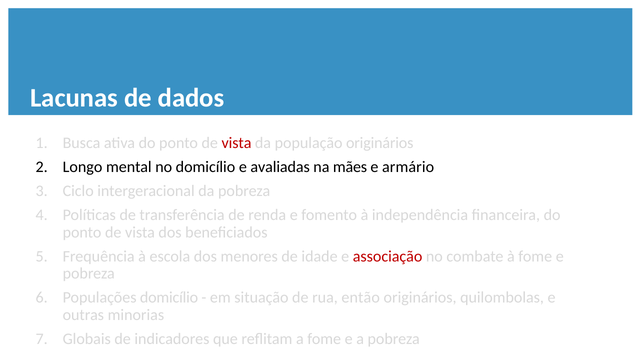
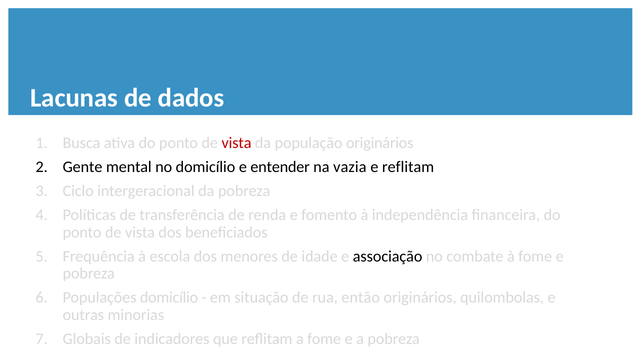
Longo: Longo -> Gente (83, 167)
avaliadas: avaliadas -> entender (280, 167)
mães: mães -> vazia (350, 167)
e armário: armário -> reflitam (408, 167)
associação colour: red -> black (388, 256)
